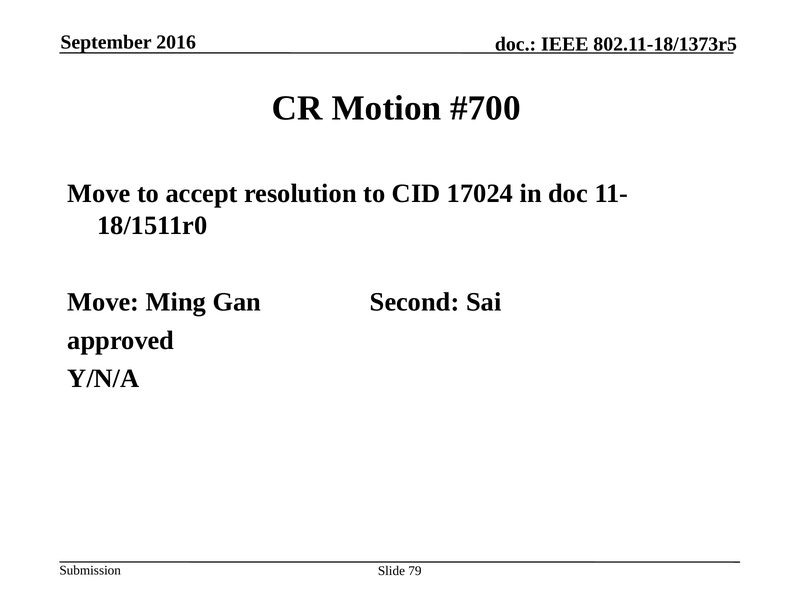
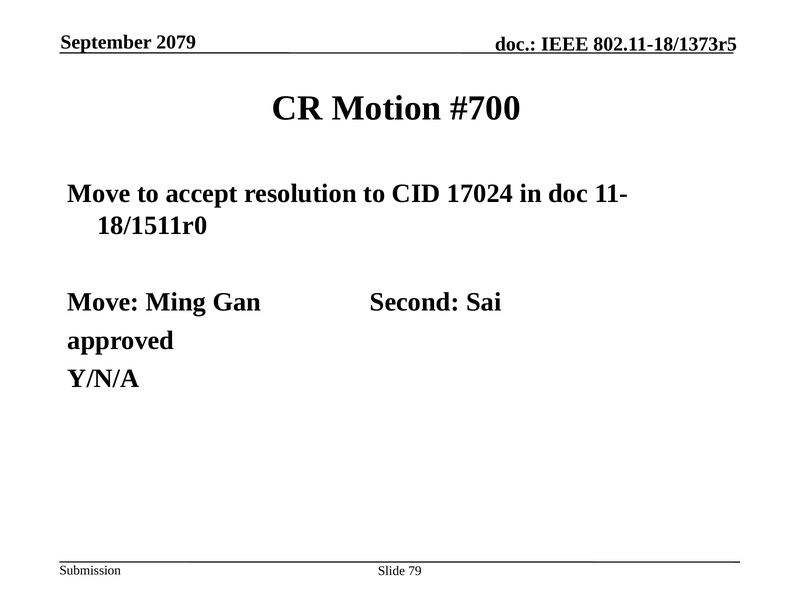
2016: 2016 -> 2079 (176, 42)
